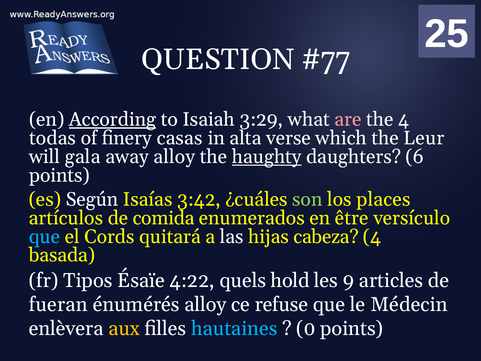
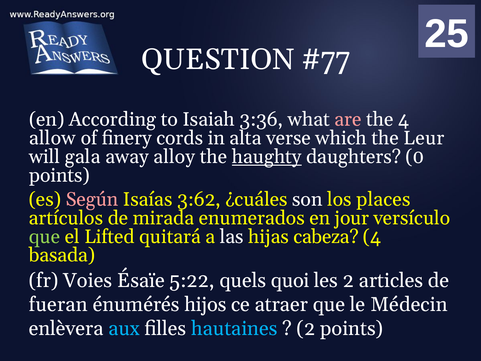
According underline: present -> none (112, 120)
3:29: 3:29 -> 3:36 (261, 120)
todas: todas -> allow (52, 138)
casas: casas -> cords (180, 138)
6: 6 -> 0 (415, 157)
Según colour: white -> pink (92, 199)
3:42: 3:42 -> 3:62 (199, 199)
son colour: light green -> white (307, 199)
comida: comida -> mirada (164, 218)
être: être -> jour (352, 218)
que colour: light blue -> light green (44, 236)
Cords: Cords -> Lifted (109, 236)
Tipos: Tipos -> Voies (88, 280)
4:22: 4:22 -> 5:22 (192, 280)
hold: hold -> quoi (290, 280)
les 9: 9 -> 2 (348, 280)
énumérés alloy: alloy -> hijos (205, 304)
refuse: refuse -> atraer (281, 304)
aux colour: yellow -> light blue (124, 328)
0: 0 -> 2 (306, 328)
